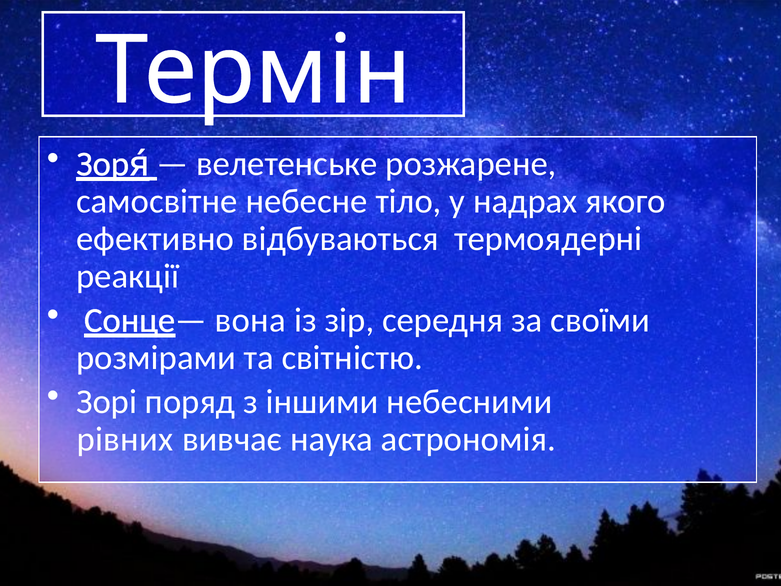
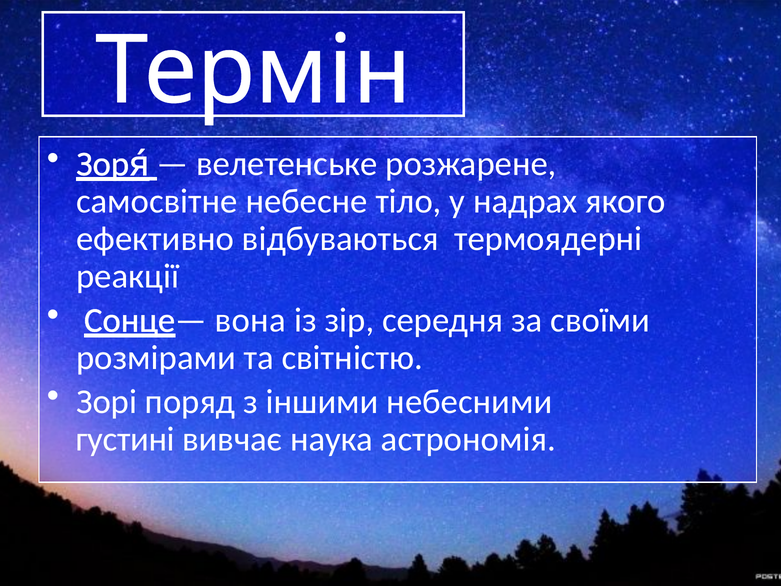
рівних: рівних -> густині (125, 439)
